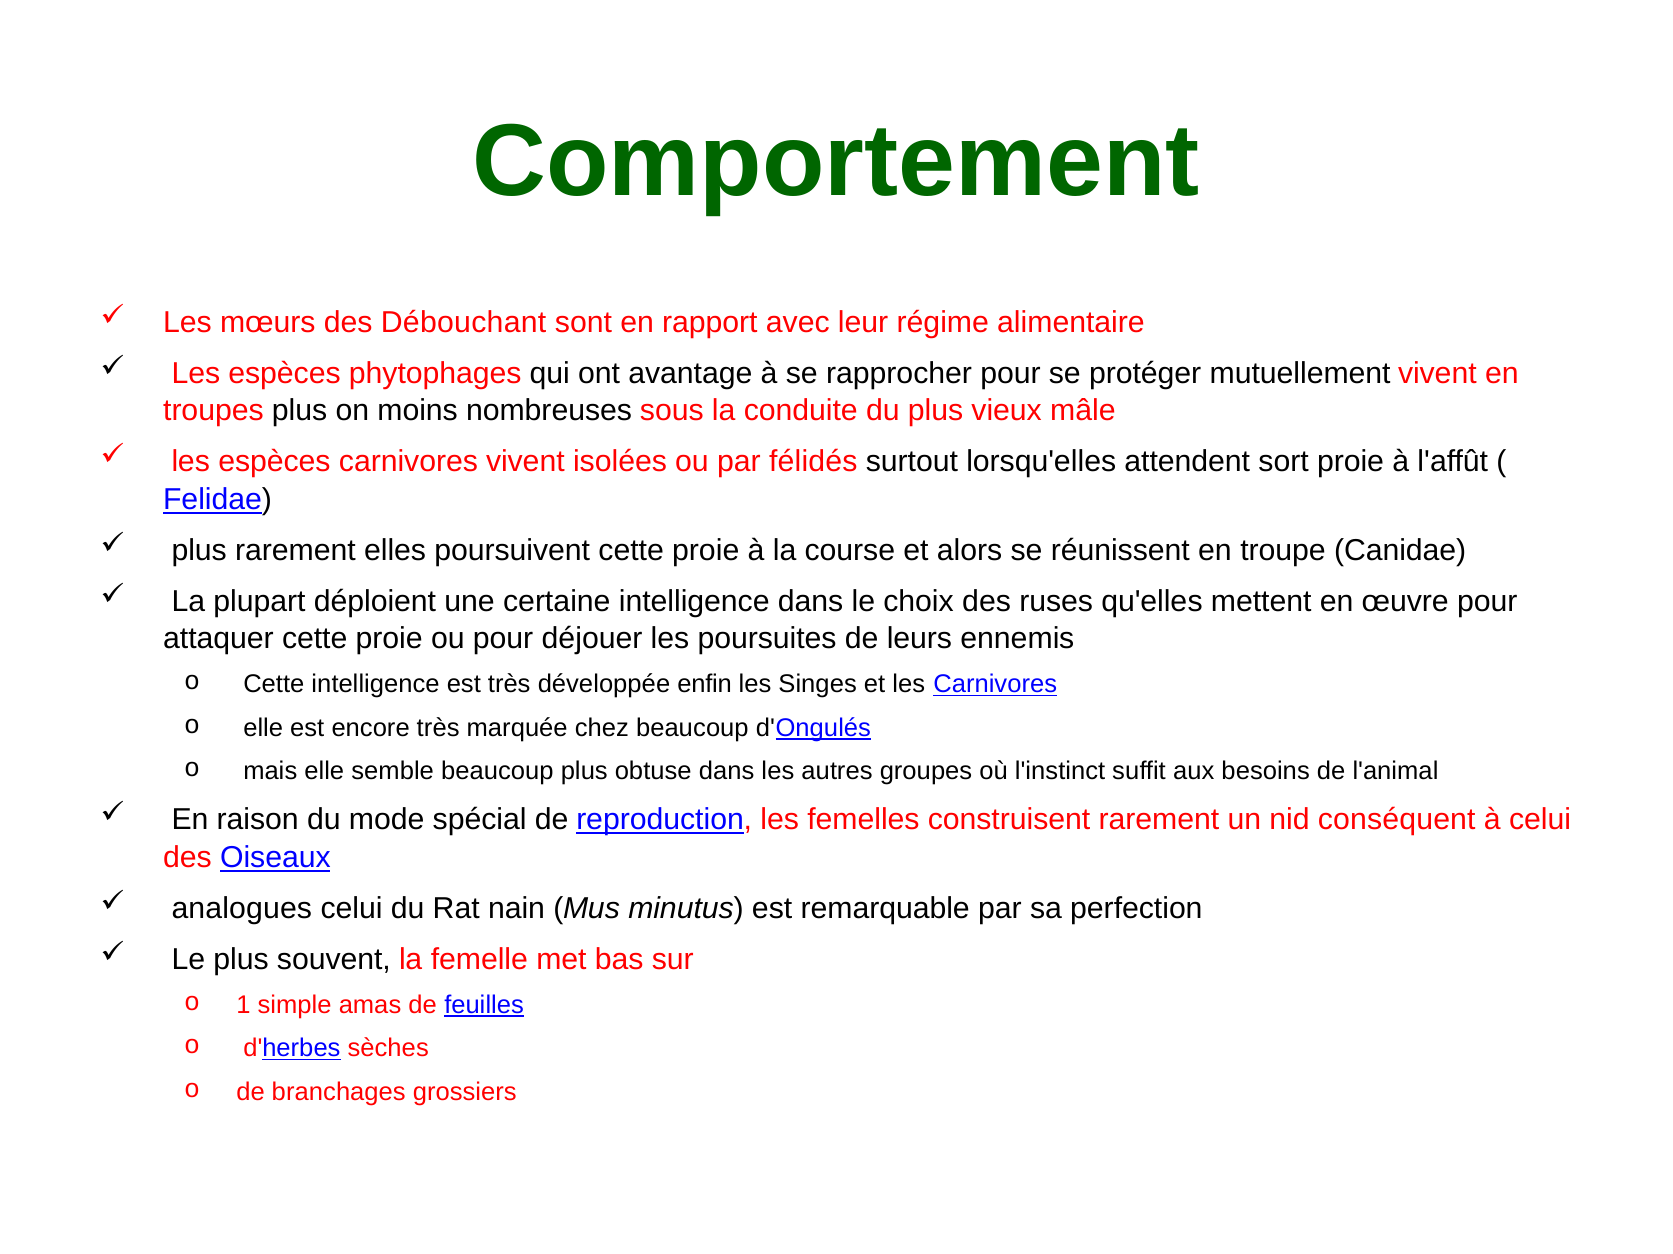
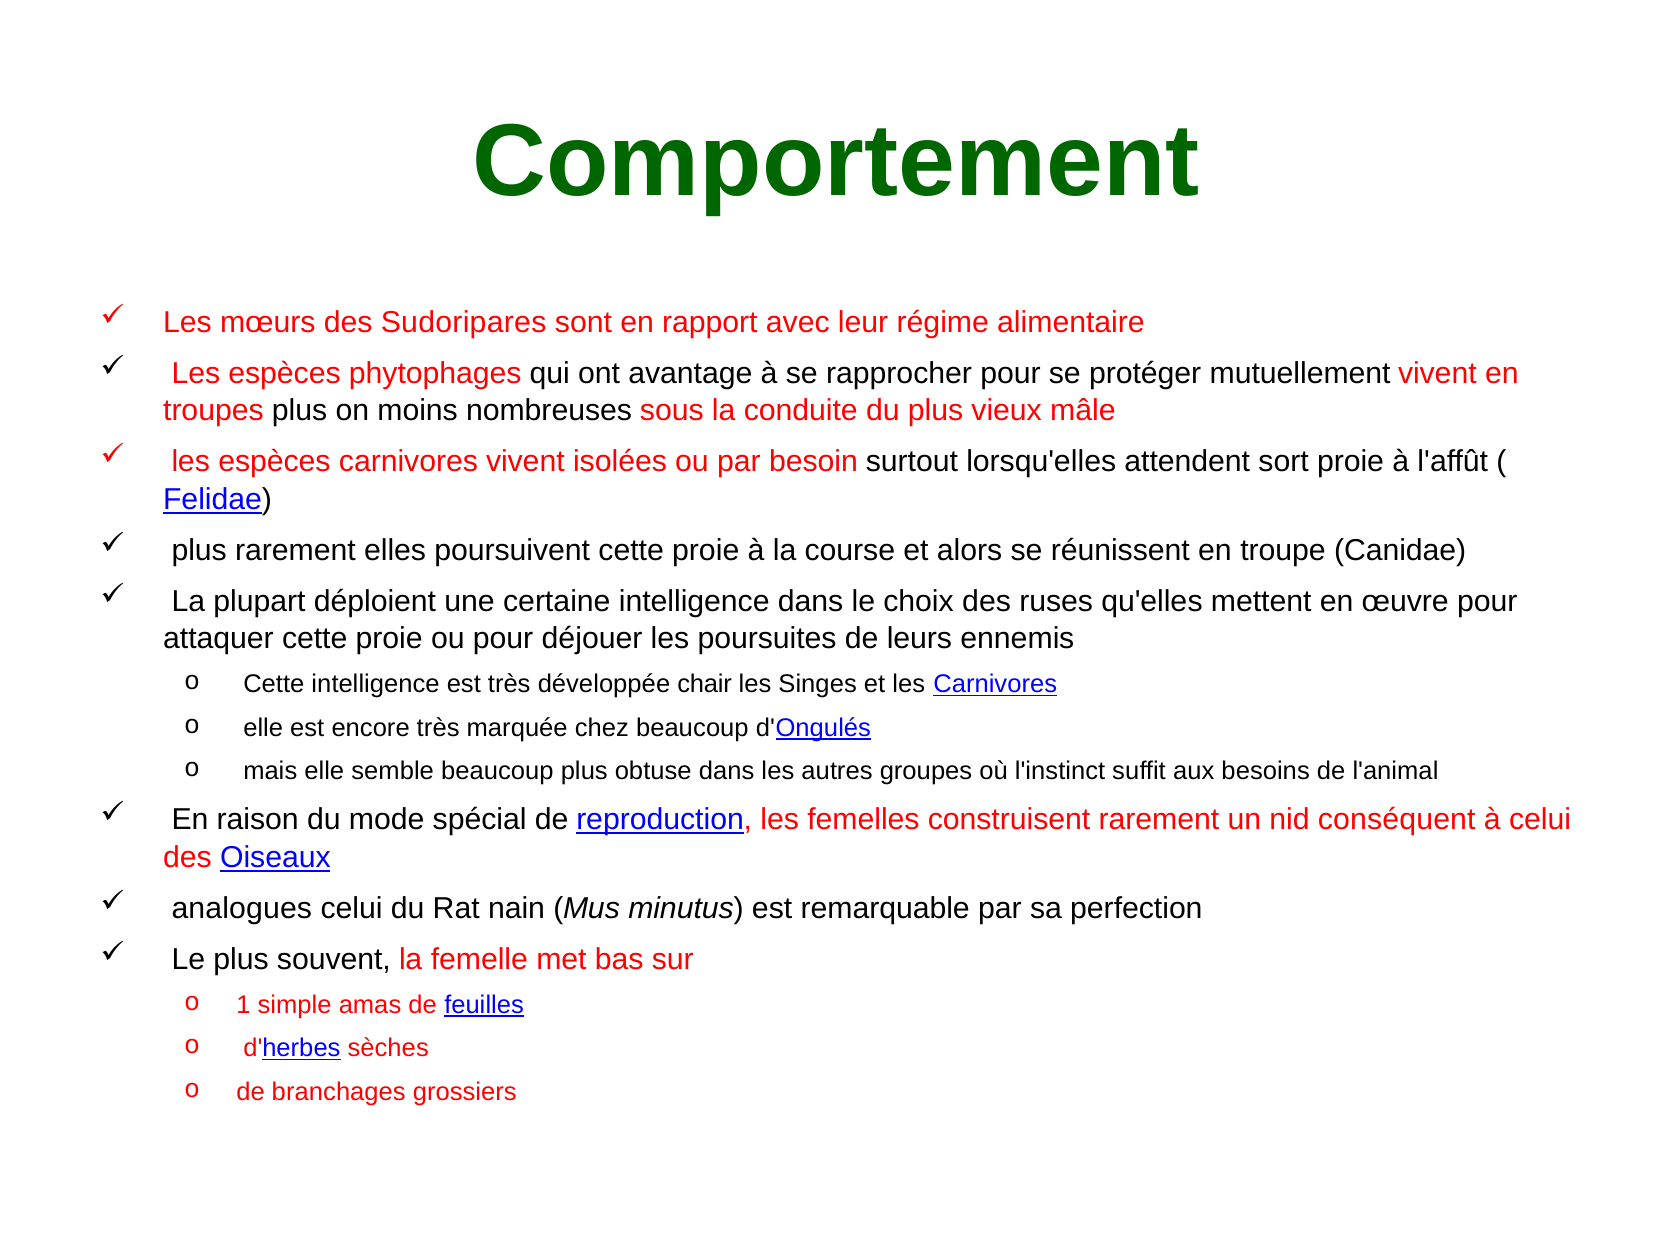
Débouchant: Débouchant -> Sudoripares (464, 323)
félidés: félidés -> besoin (813, 462)
enfin: enfin -> chair (705, 685)
